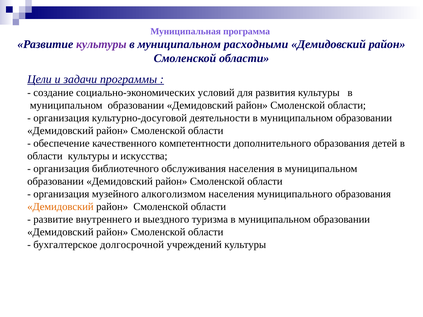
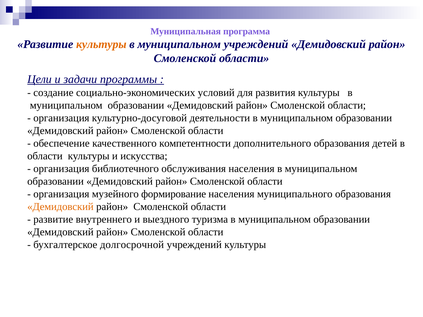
культуры colour: purple -> orange (101, 44)
муниципальном расходными: расходными -> учреждений (256, 44)
алкоголизмом: алкоголизмом -> формирование (174, 194)
